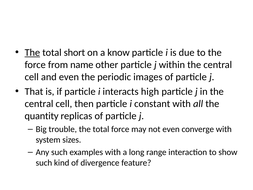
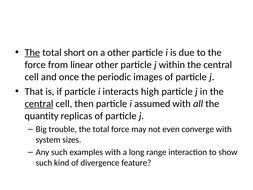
a know: know -> other (119, 52)
name: name -> linear (82, 65)
and even: even -> once (69, 77)
central underline: none -> present (39, 104)
constant: constant -> assumed (152, 104)
